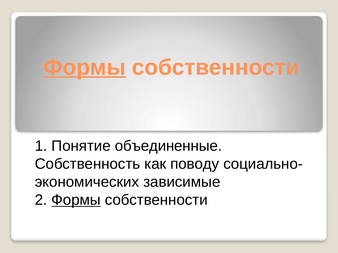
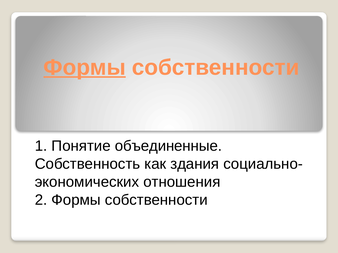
поводу: поводу -> здания (195, 164)
зависимые: зависимые -> отношения (182, 182)
Формы underline: present -> none (76, 200)
